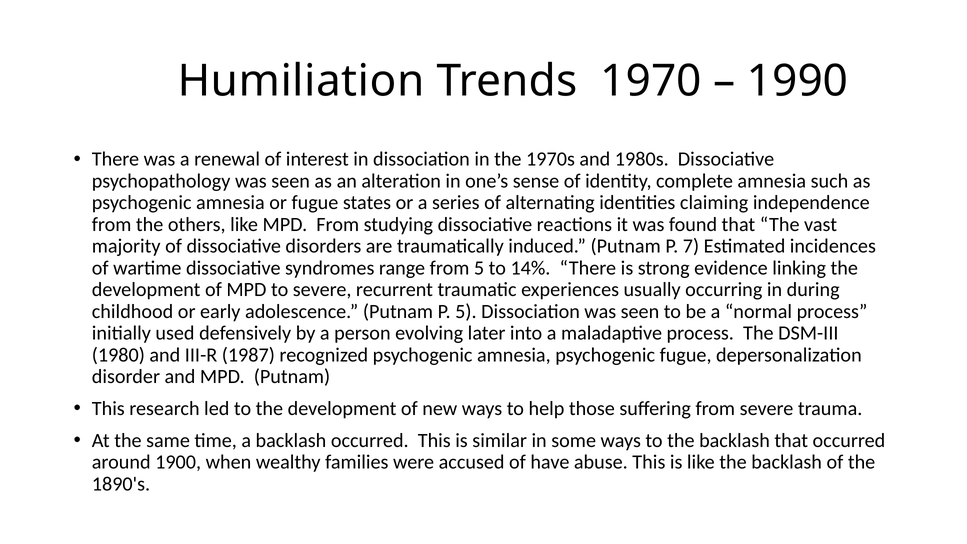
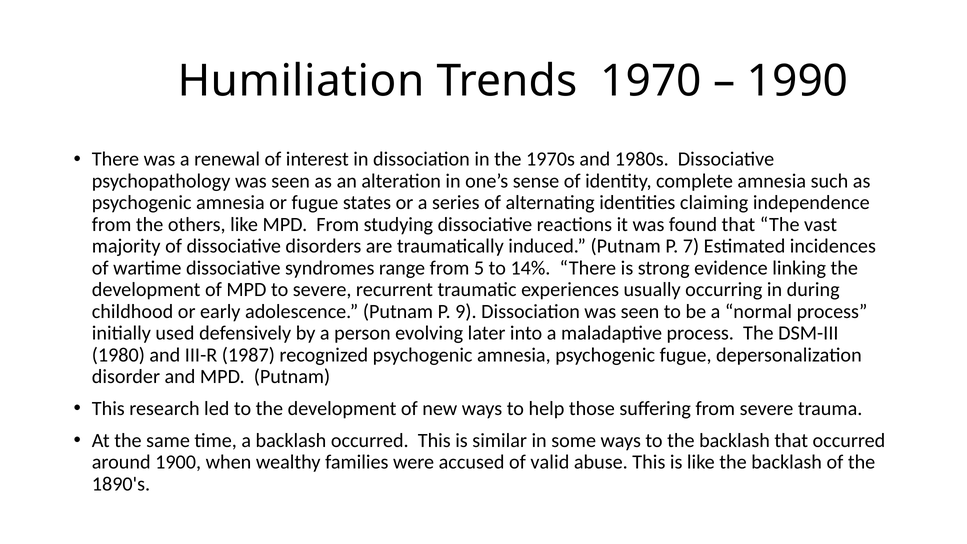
P 5: 5 -> 9 (466, 311)
have: have -> valid (550, 462)
